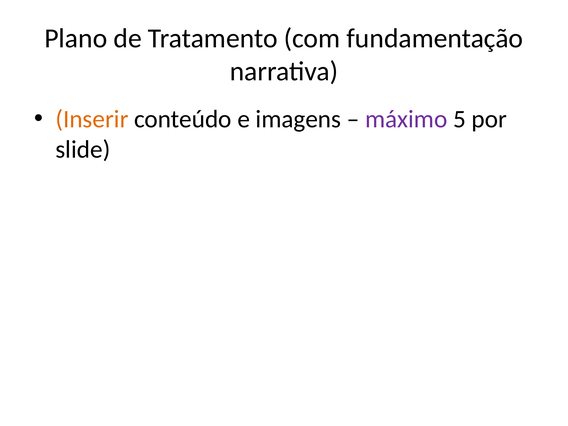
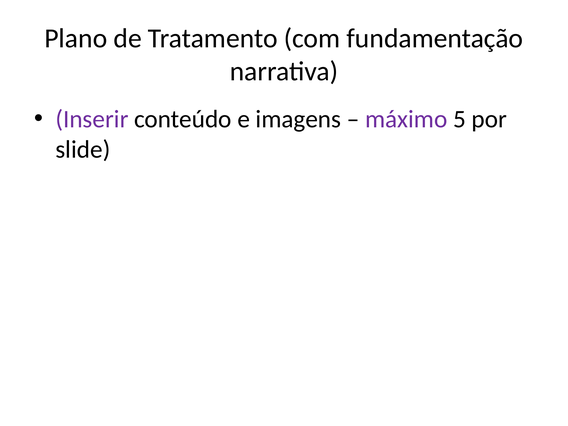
Inserir colour: orange -> purple (92, 119)
